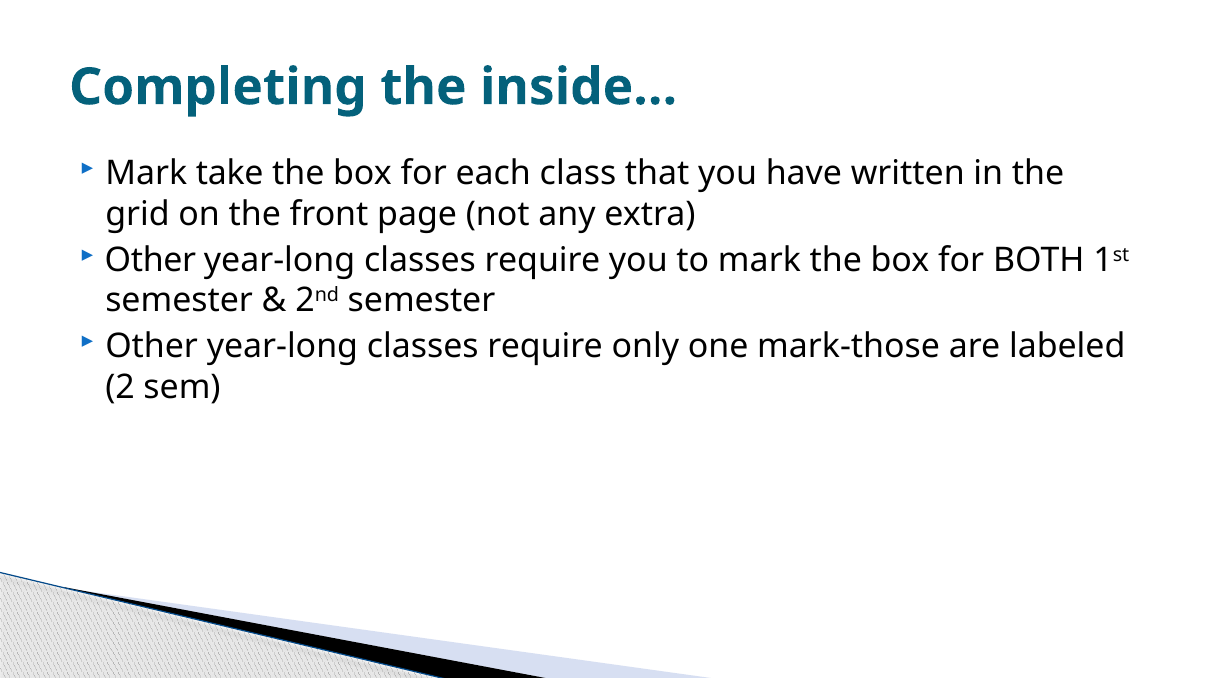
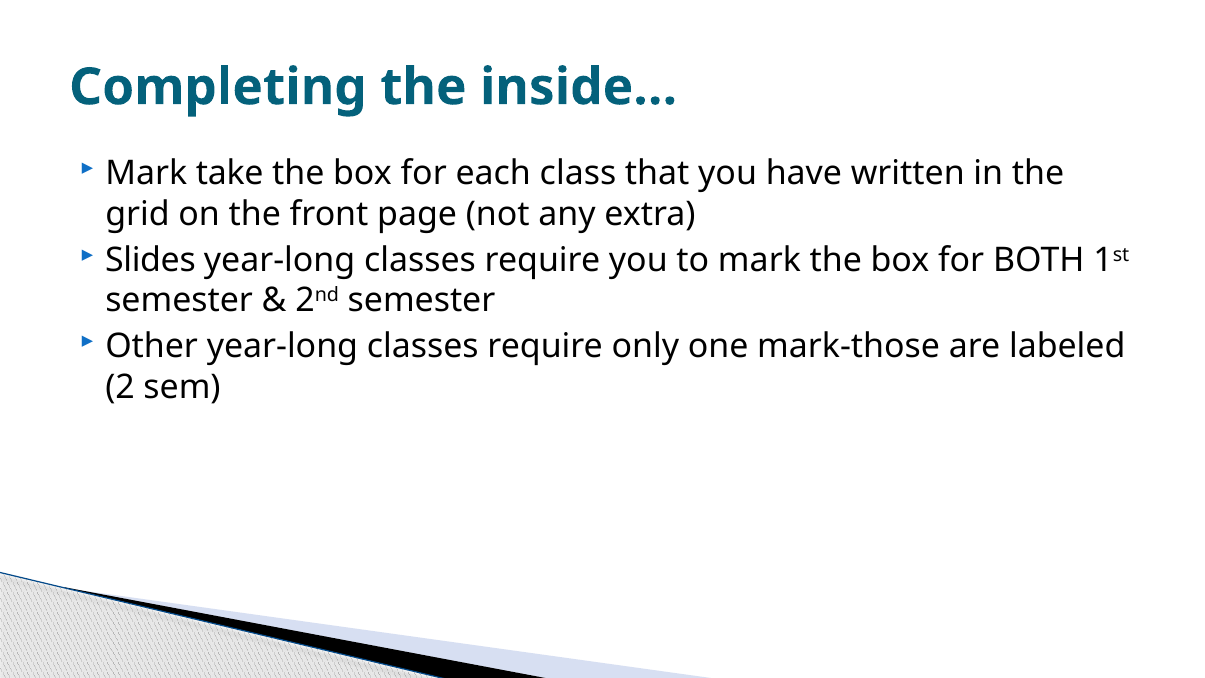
Other: Other -> Slides (150, 260)
